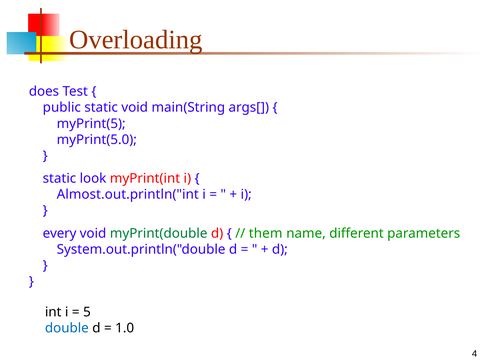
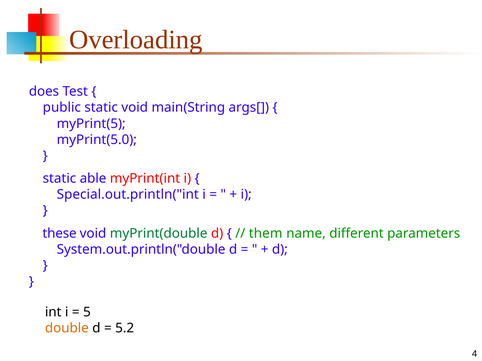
look: look -> able (93, 179)
Almost.out.println("int: Almost.out.println("int -> Special.out.println("int (128, 195)
every: every -> these (60, 234)
double colour: blue -> orange (67, 329)
1.0: 1.0 -> 5.2 (125, 329)
